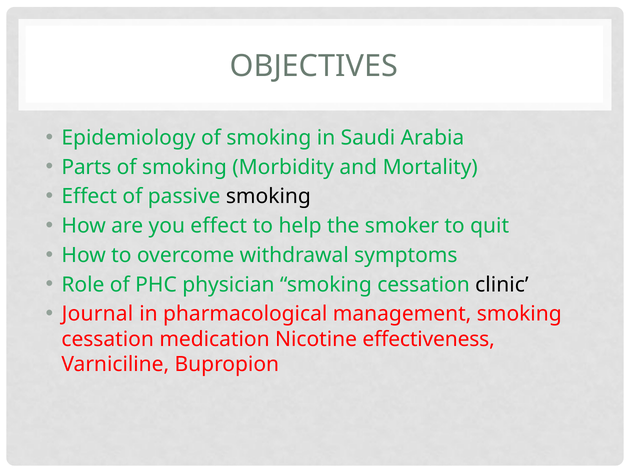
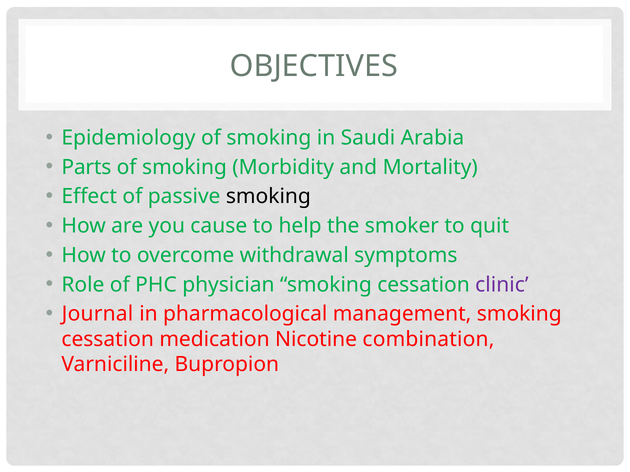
you effect: effect -> cause (219, 226)
clinic colour: black -> purple (502, 285)
effectiveness: effectiveness -> combination (428, 340)
